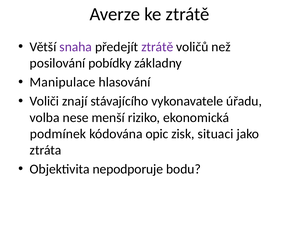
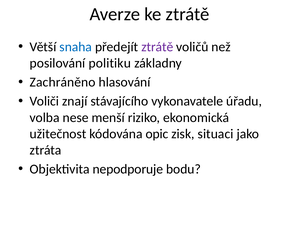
snaha colour: purple -> blue (76, 47)
pobídky: pobídky -> politiku (110, 63)
Manipulace: Manipulace -> Zachráněno (63, 82)
podmínek: podmínek -> užitečnost (58, 134)
